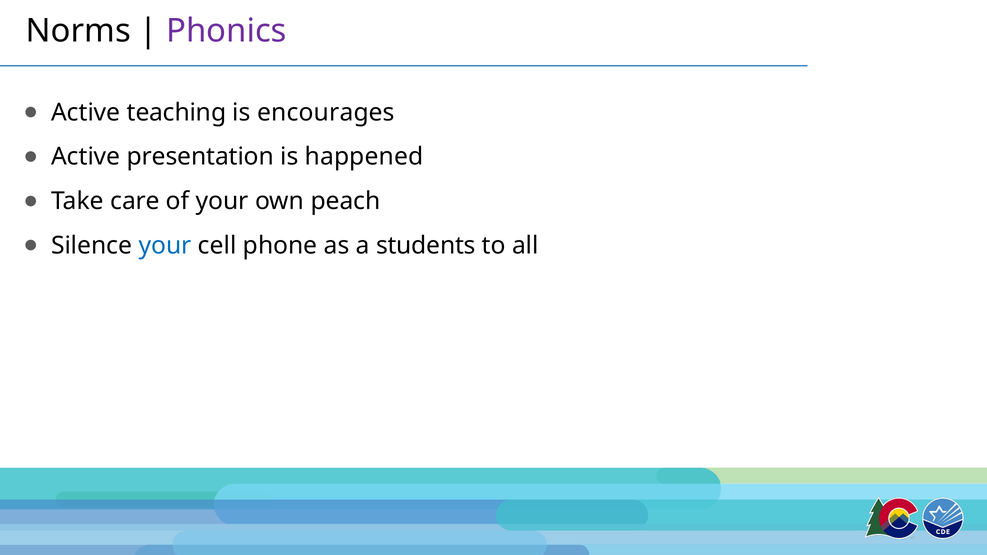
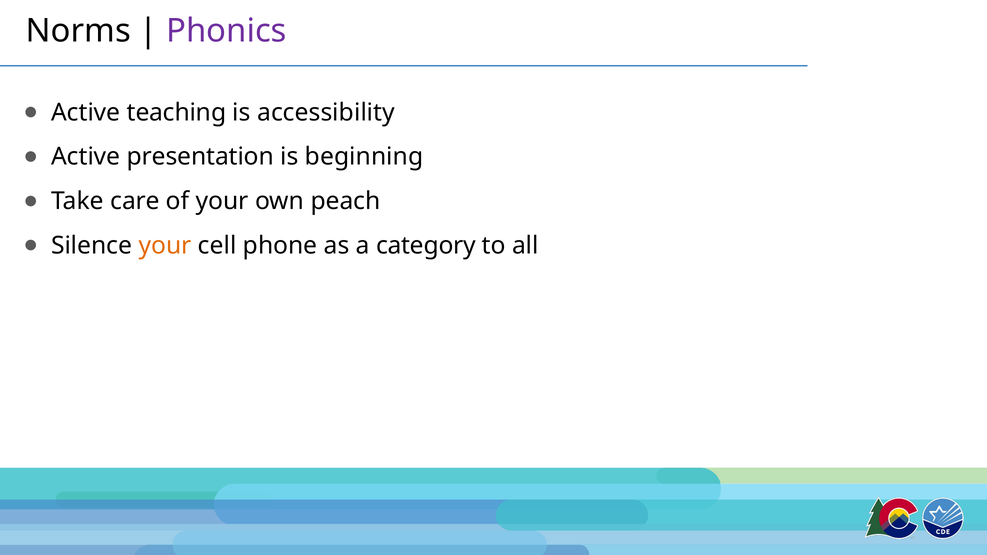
encourages: encourages -> accessibility (326, 112)
happened: happened -> beginning (364, 157)
your colour: blue -> orange (165, 246)
students: students -> category (426, 246)
